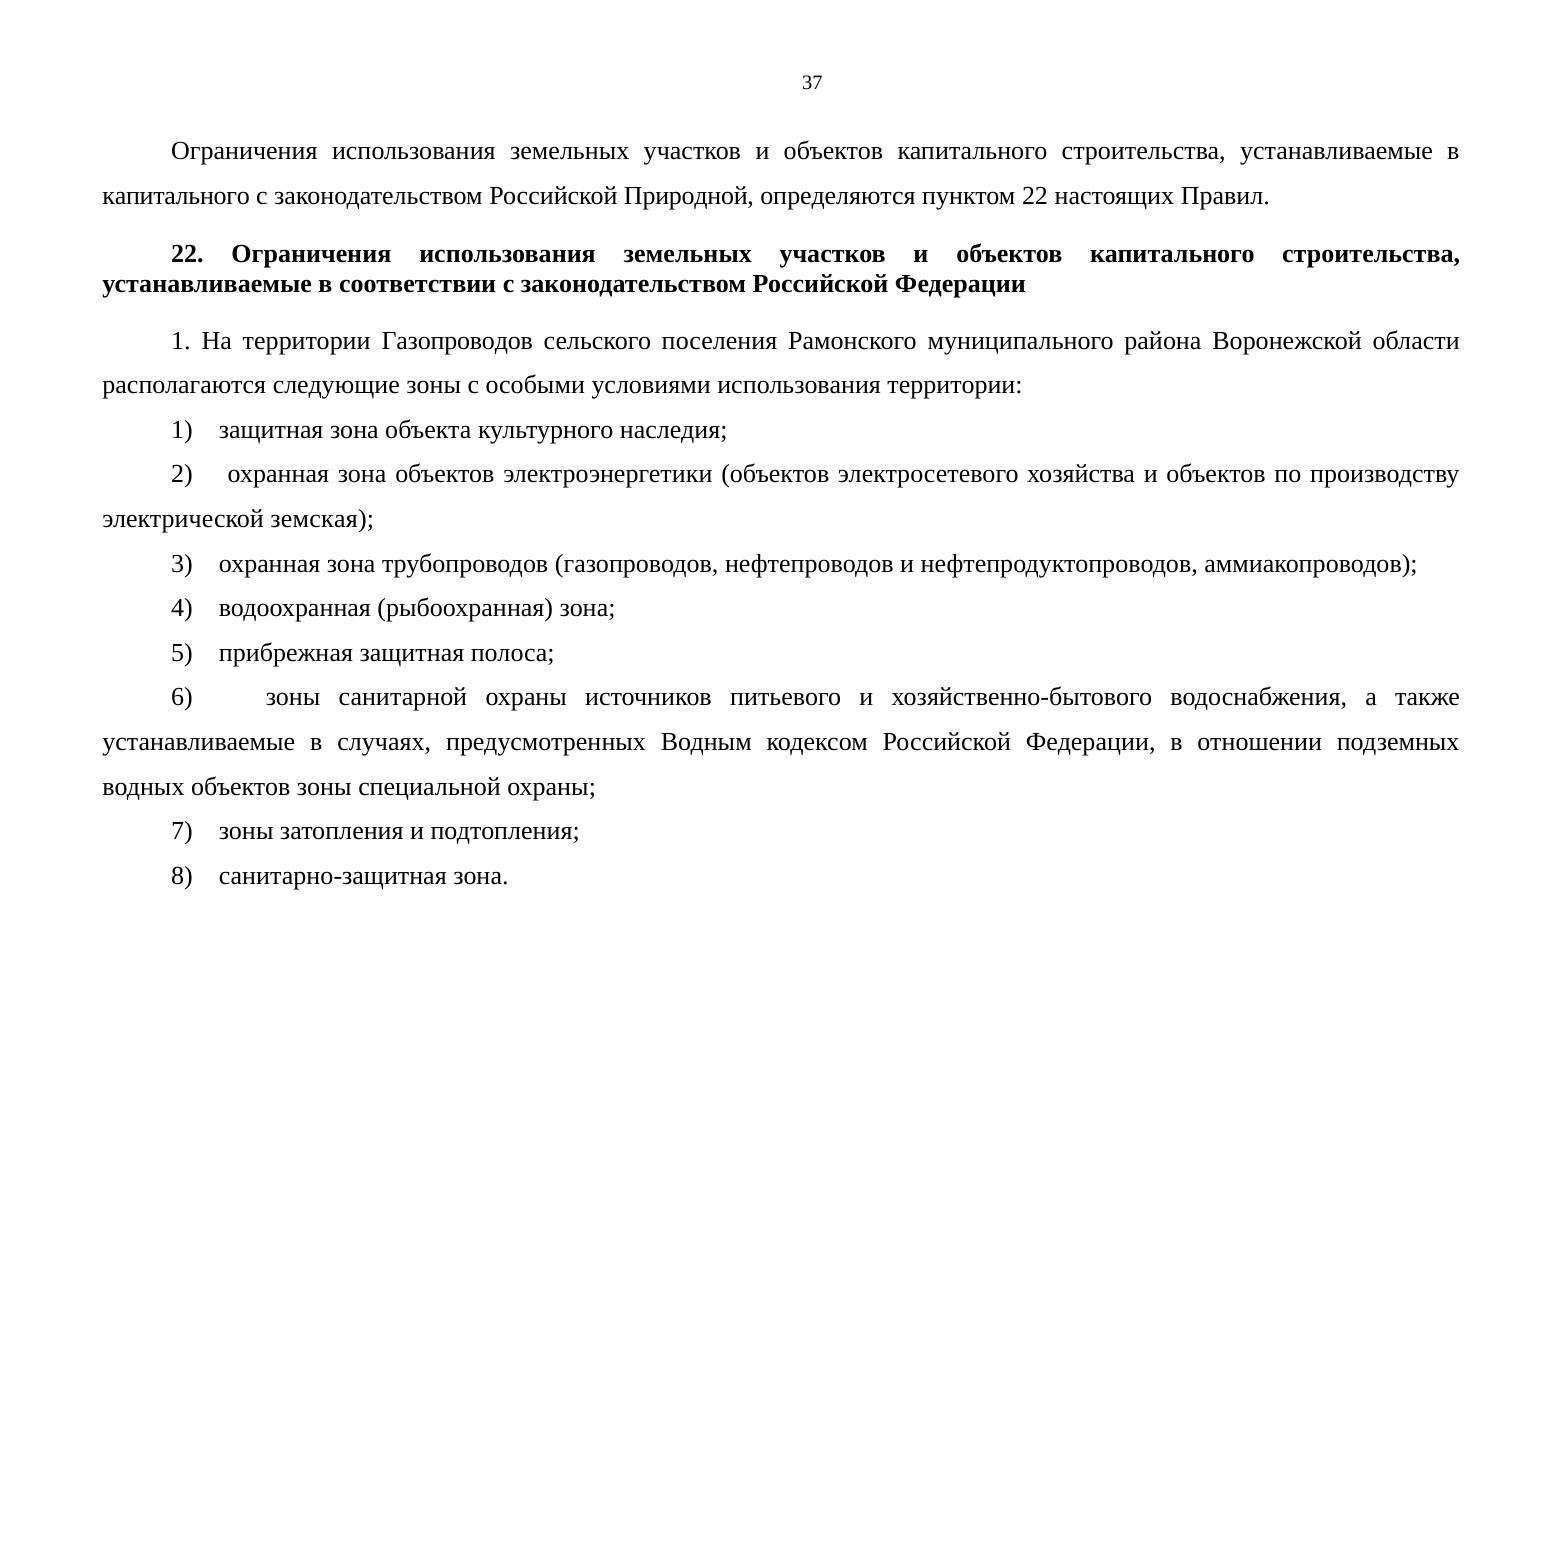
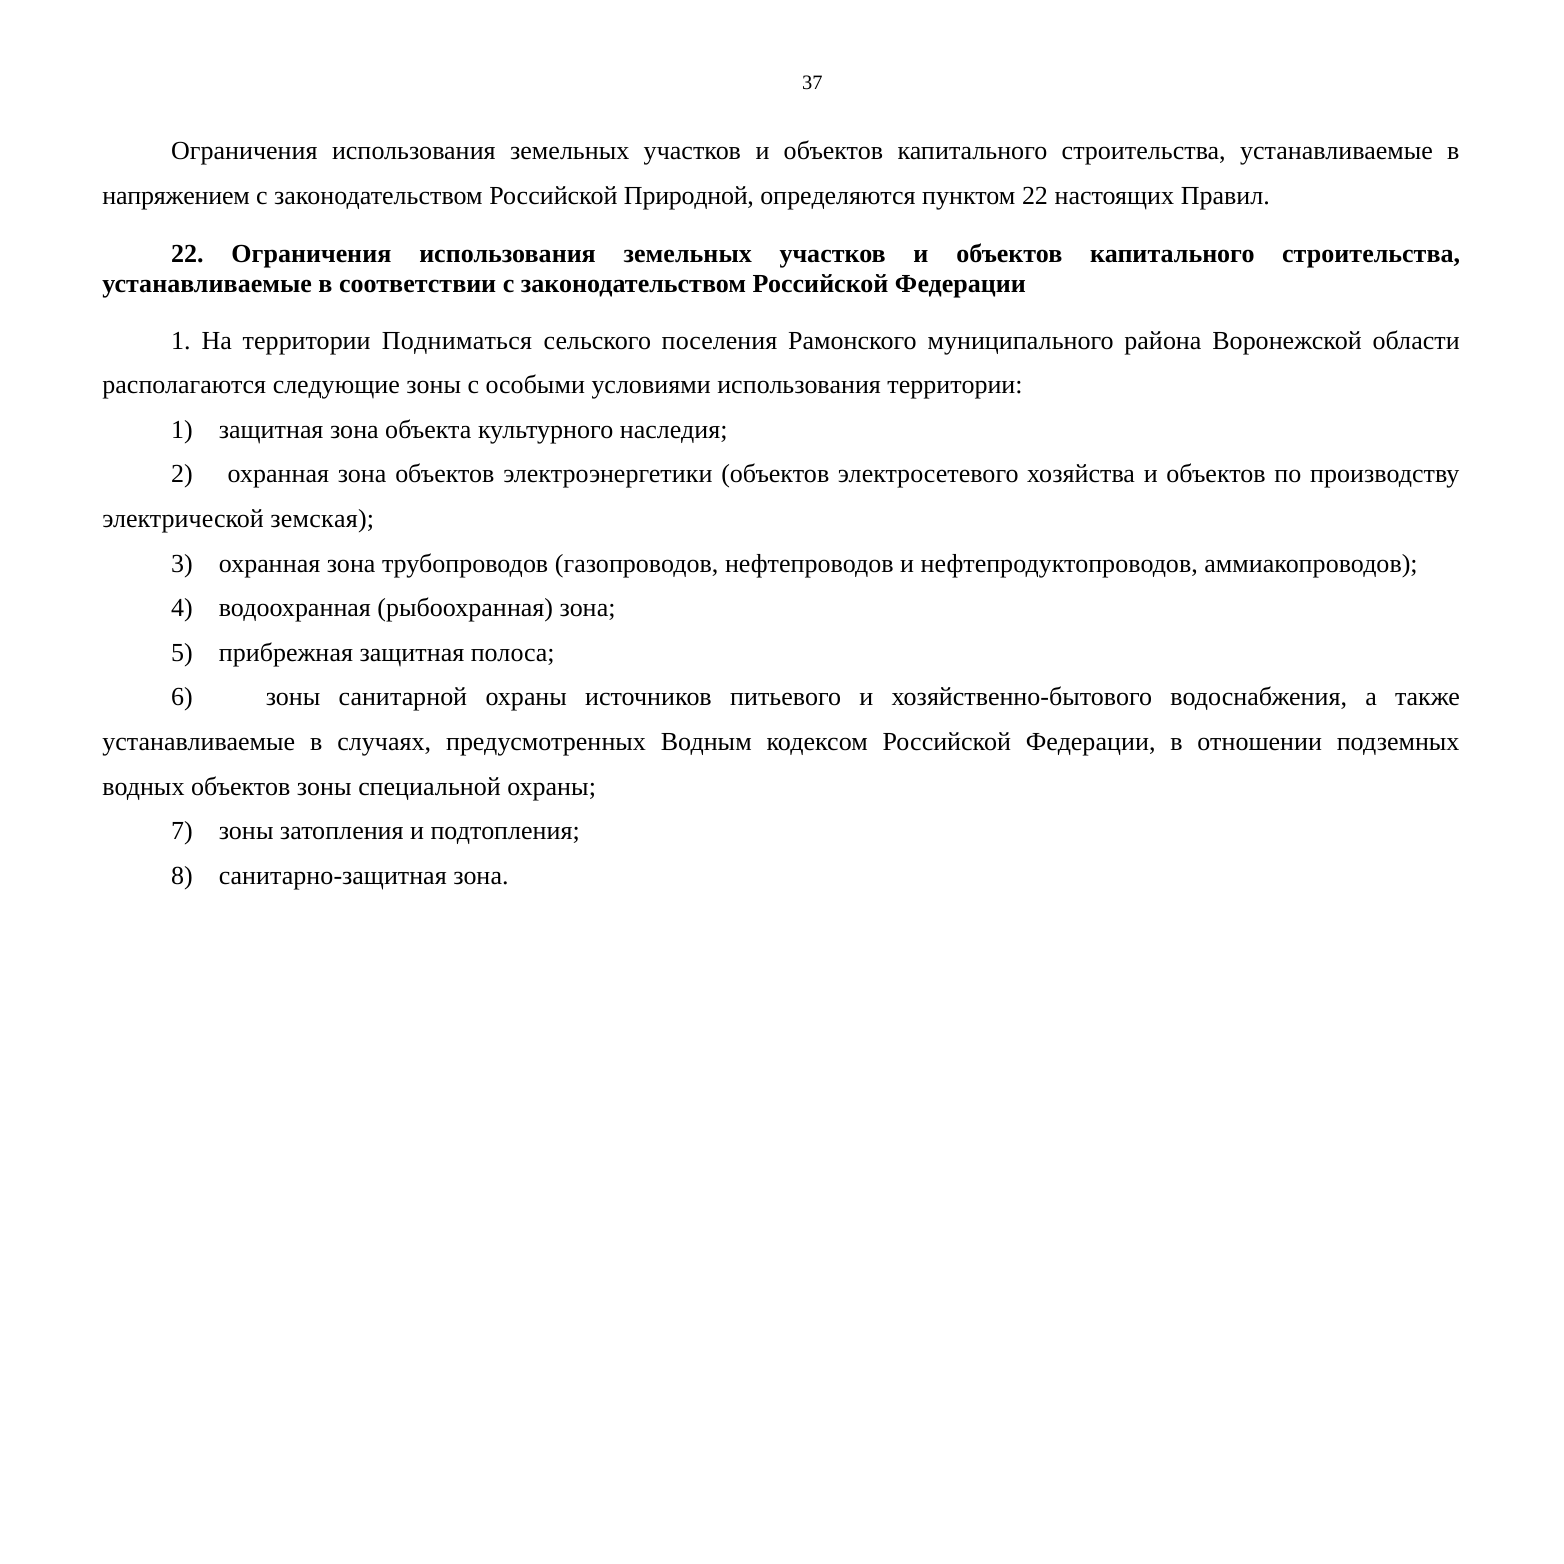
капитального: капитального -> напряжением (176, 196)
территории Газопроводов: Газопроводов -> Подниматься (457, 340)
